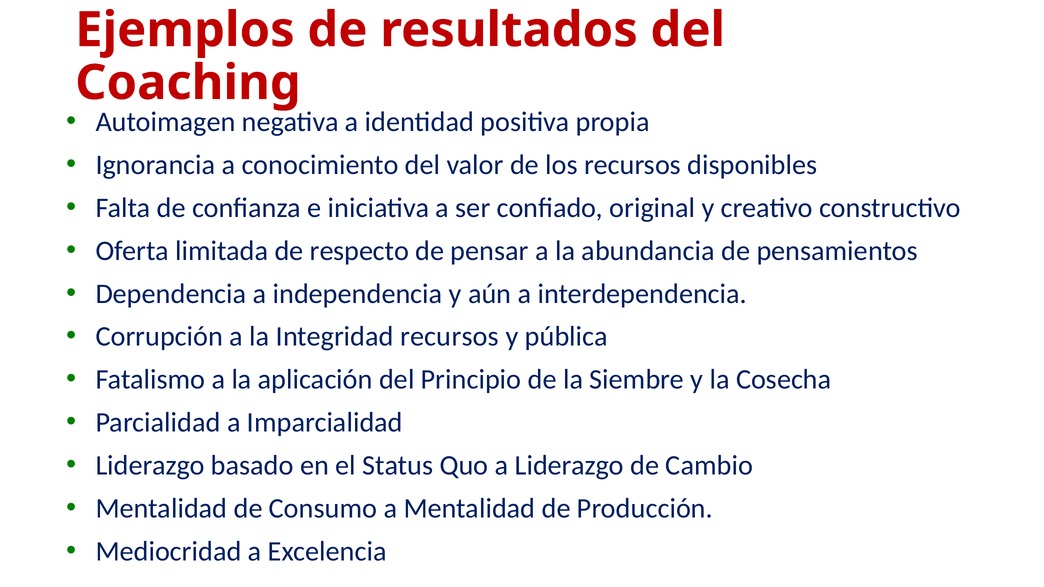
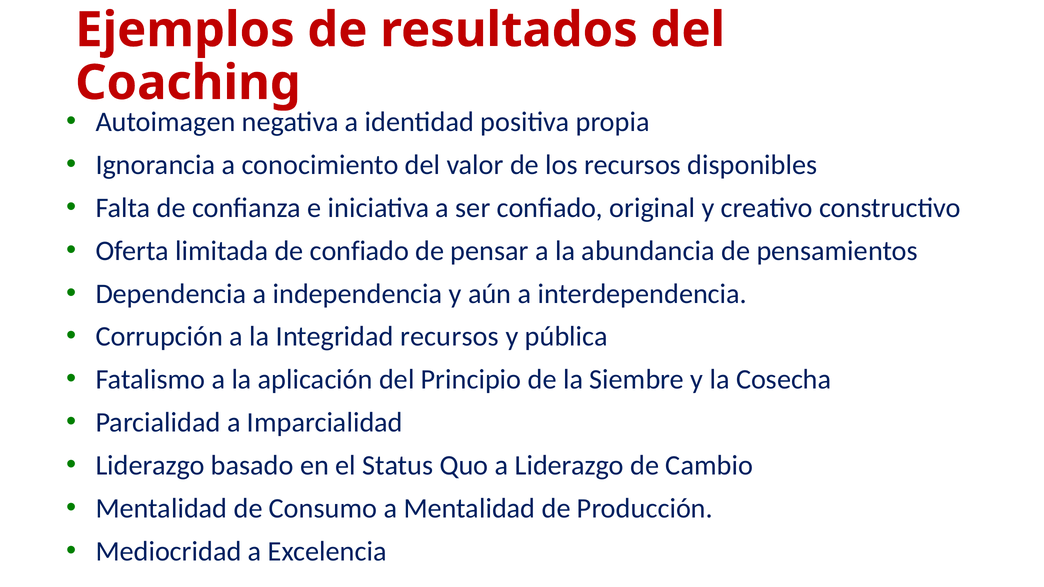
de respecto: respecto -> confiado (359, 251)
